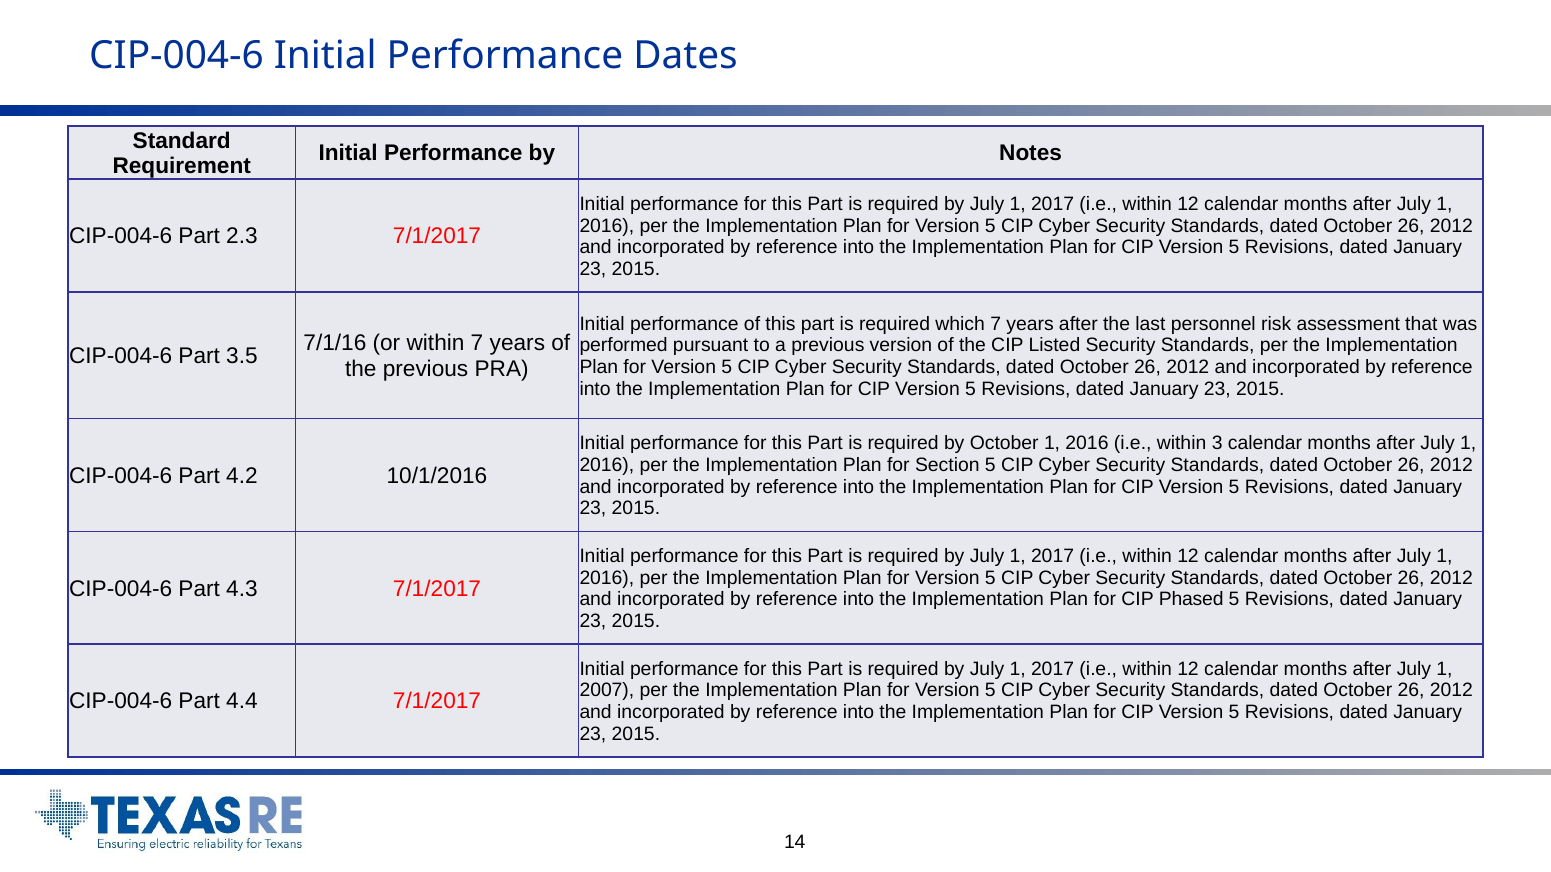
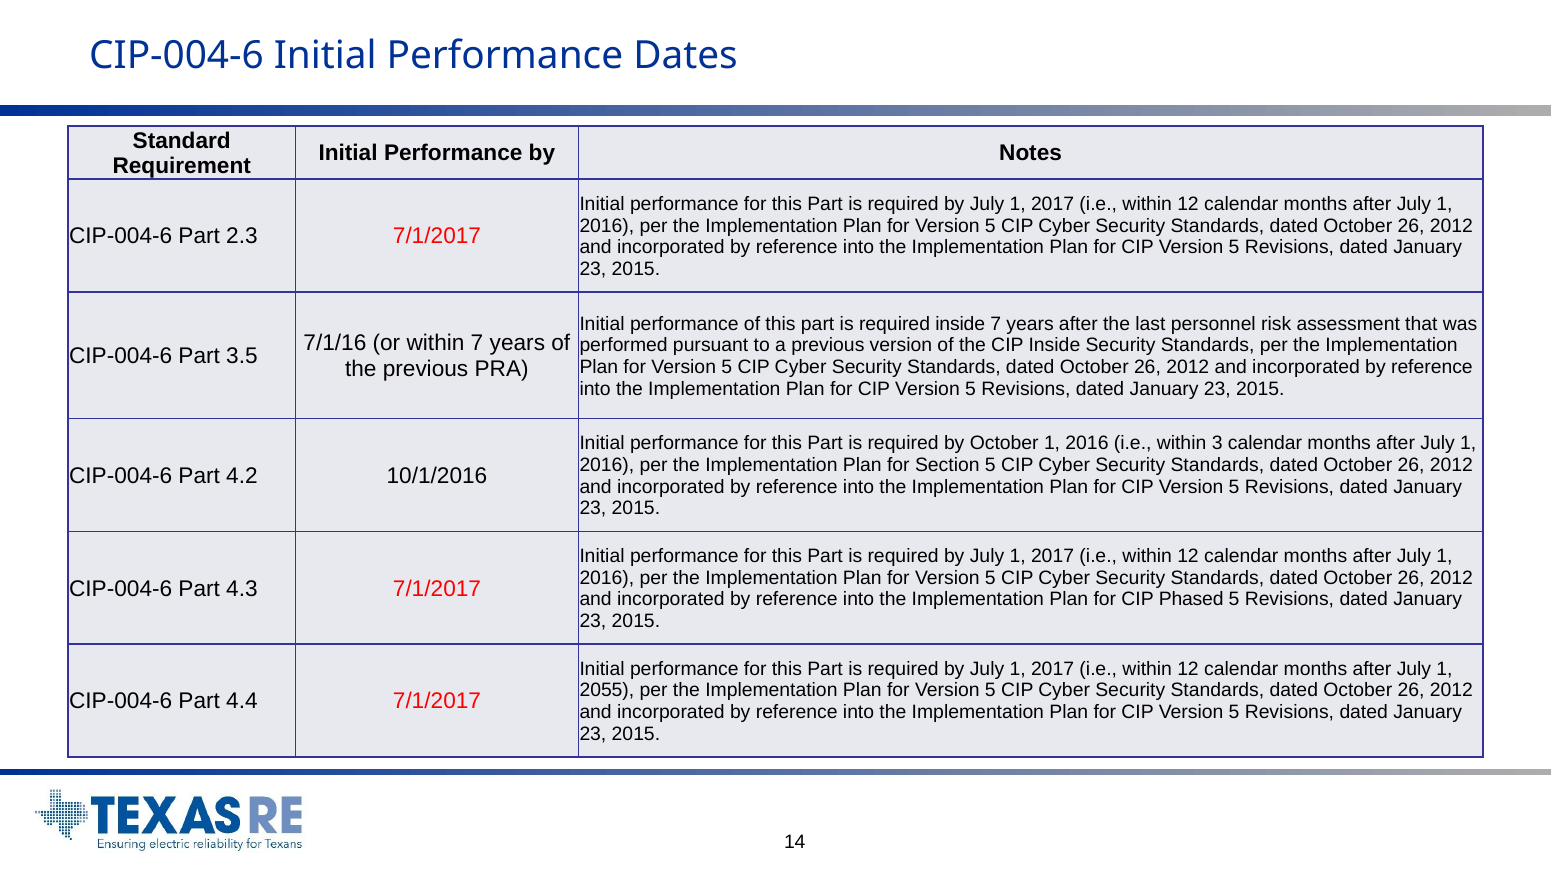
required which: which -> inside (960, 324)
CIP Listed: Listed -> Inside (1054, 346)
2007: 2007 -> 2055 (607, 691)
